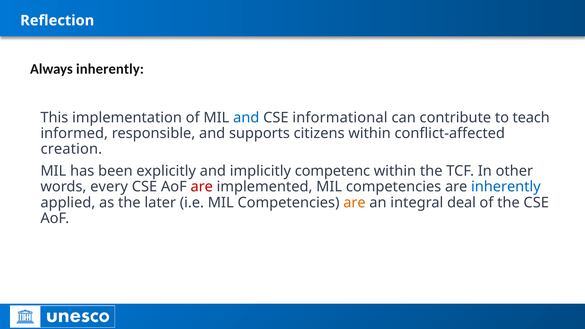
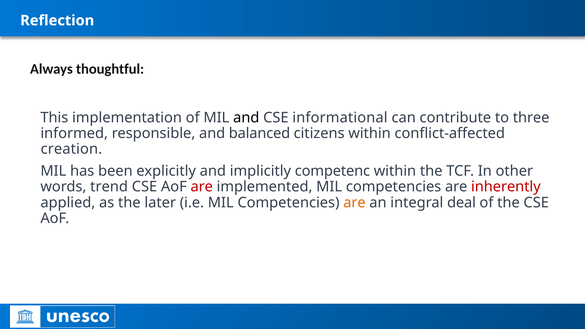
Always inherently: inherently -> thoughtful (110, 69)
and colour: blue -> black (246, 118)
teach: teach -> three (531, 118)
supports: supports -> balanced (259, 133)
every: every -> trend (109, 187)
inherently colour: blue -> red (506, 187)
